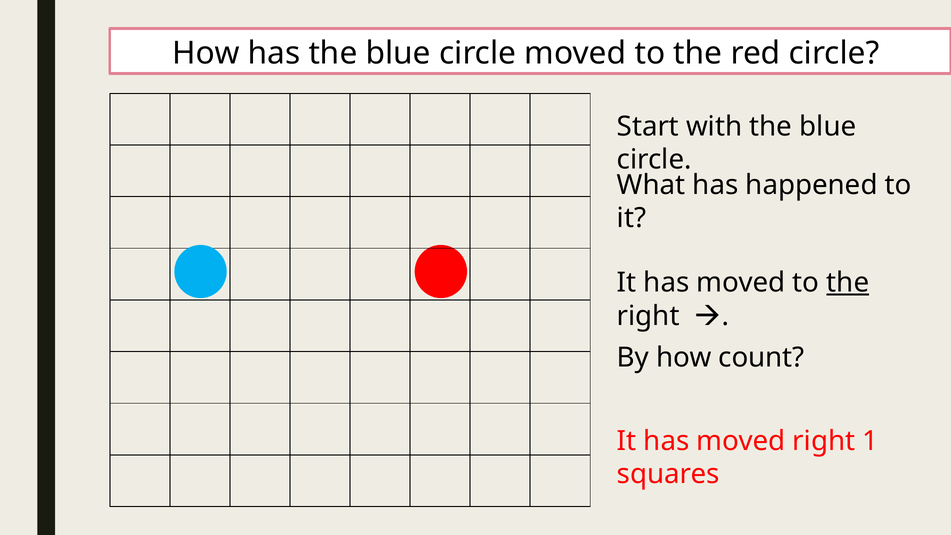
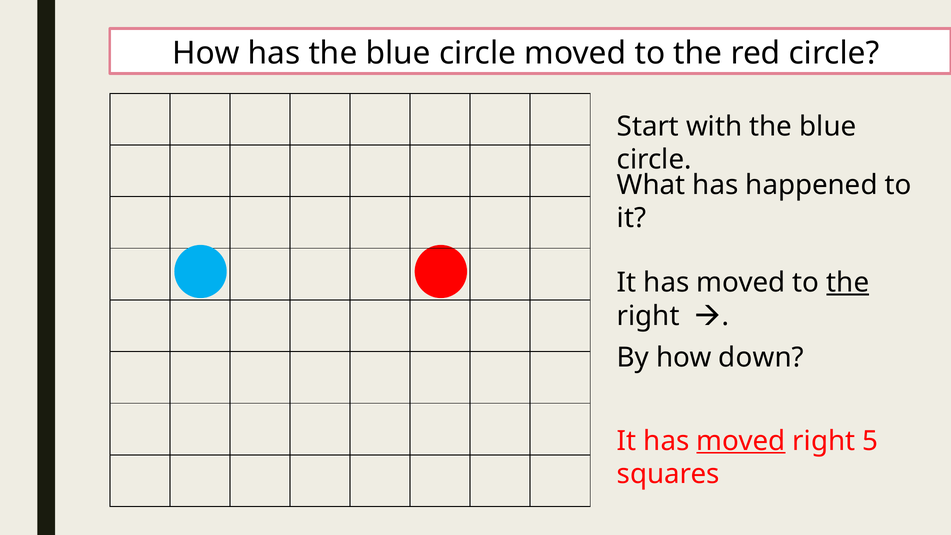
count: count -> down (761, 358)
moved underline: none -> present (741, 441)
1: 1 -> 5 (870, 441)
